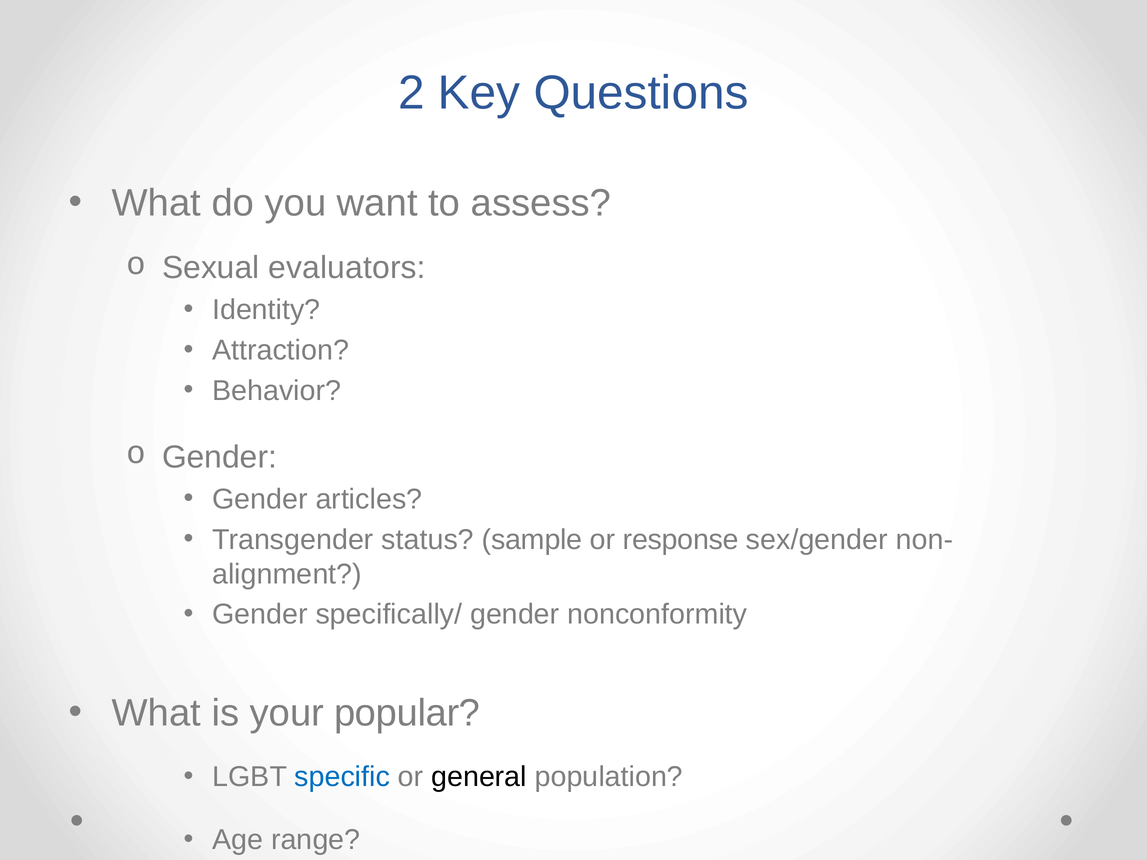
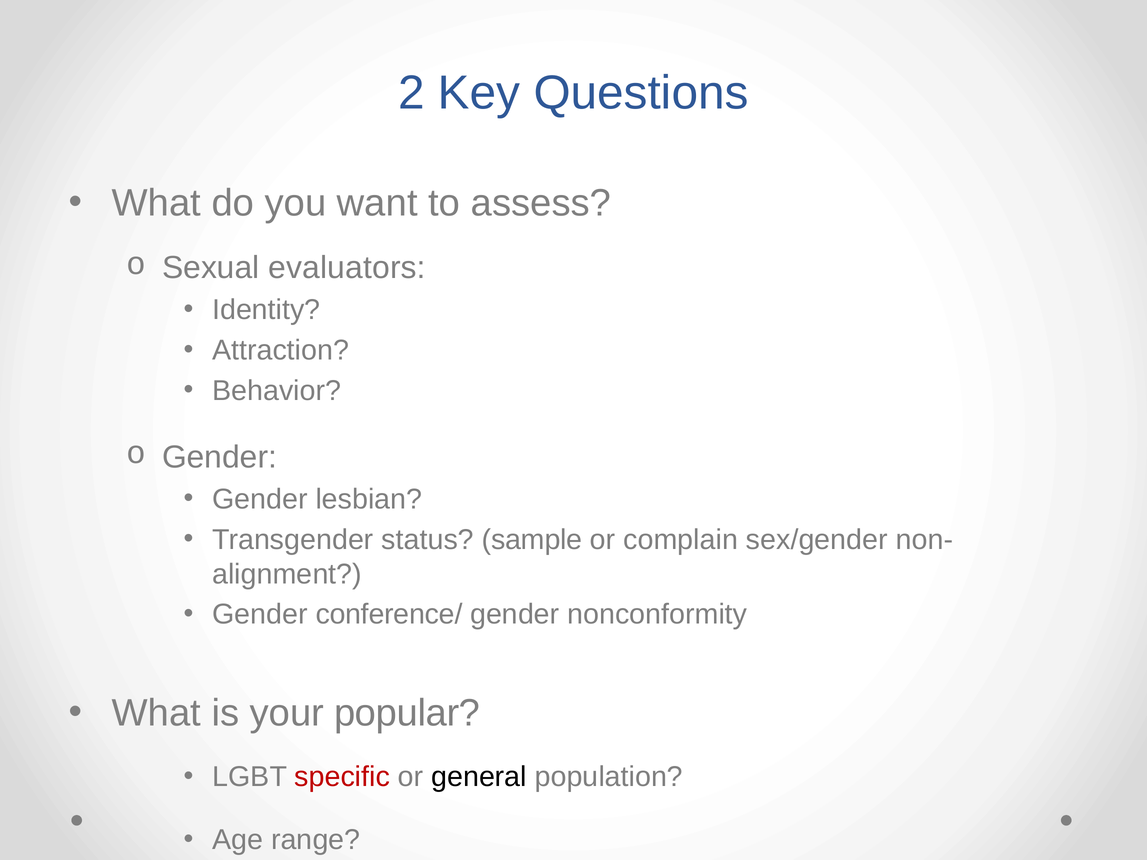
articles: articles -> lesbian (369, 499)
response: response -> complain (681, 540)
specifically/: specifically/ -> conference/ (389, 615)
specific colour: blue -> red (342, 777)
